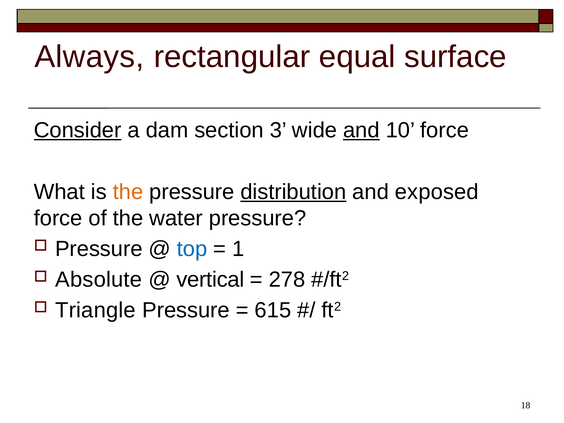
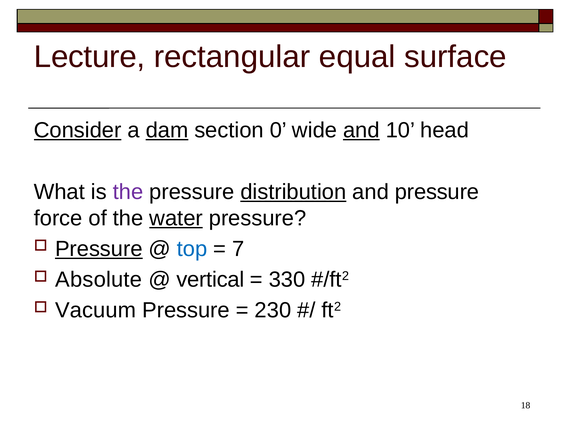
Always: Always -> Lecture (90, 57)
dam underline: none -> present (167, 130)
3: 3 -> 0 (278, 130)
10 force: force -> head (445, 130)
the colour: orange -> purple (128, 192)
and exposed: exposed -> pressure (437, 192)
water underline: none -> present (176, 218)
Pressure underline: none -> present (99, 249)
1: 1 -> 7 (238, 249)
278: 278 -> 330 (287, 280)
Triangle: Triangle -> Vacuum (96, 310)
615: 615 -> 230 (273, 310)
